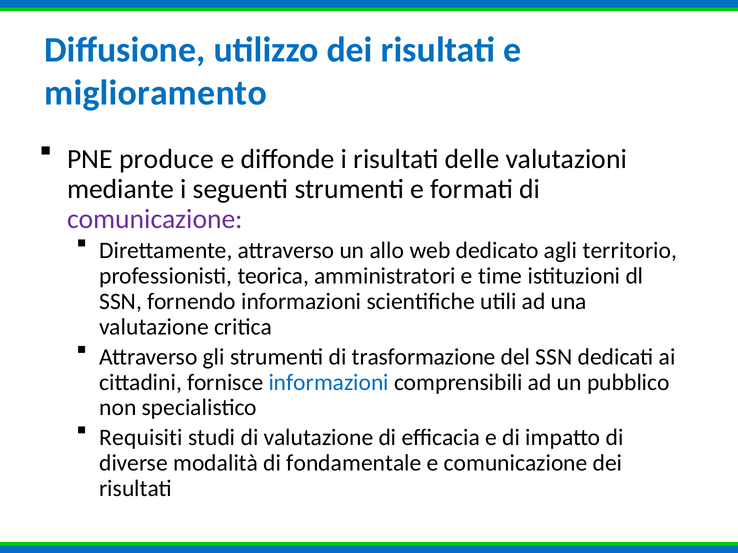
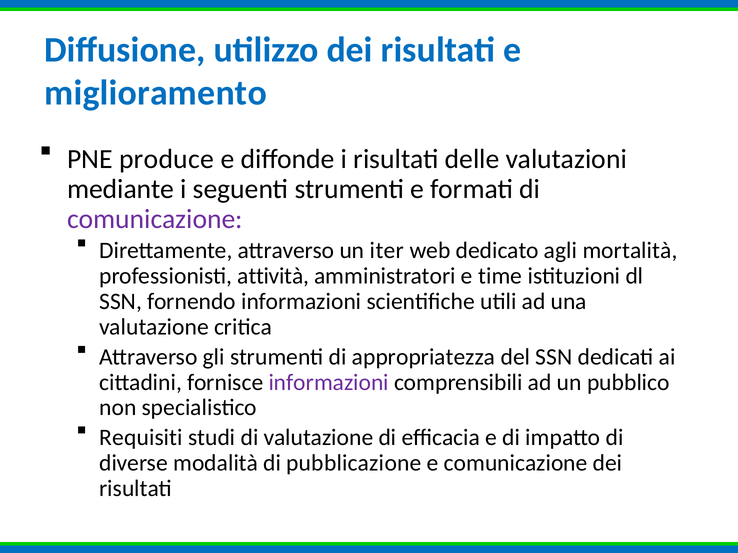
allo: allo -> iter (387, 251)
territorio: territorio -> mortalità (630, 251)
teorica: teorica -> attività (273, 276)
trasformazione: trasformazione -> appropriatezza (424, 357)
informazioni colour: blue -> purple (329, 383)
fondamentale: fondamentale -> pubblicazione (354, 463)
